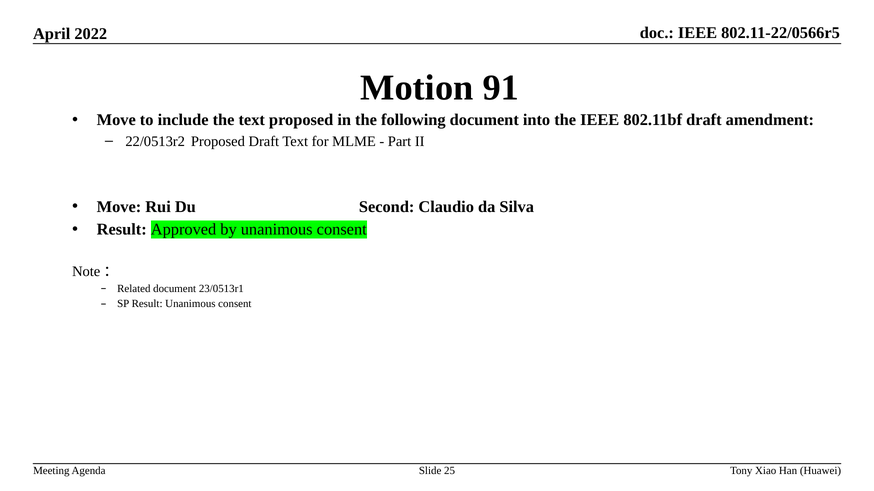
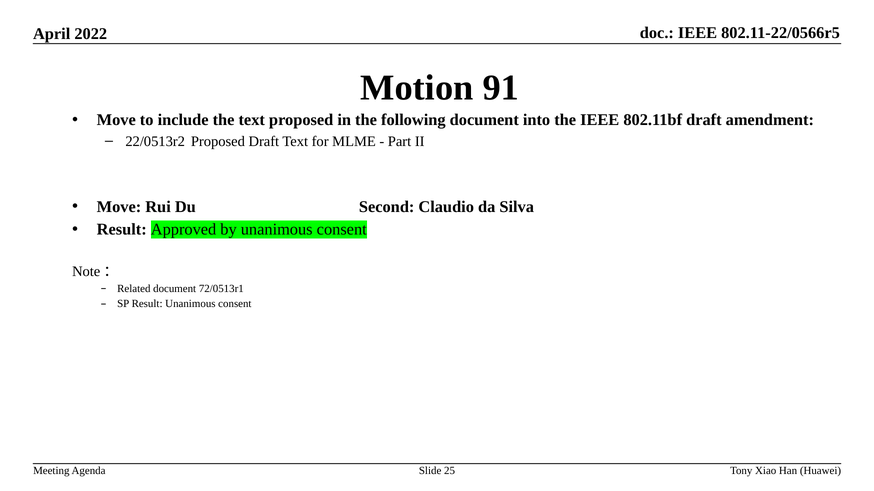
23/0513r1: 23/0513r1 -> 72/0513r1 (221, 289)
